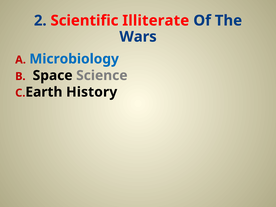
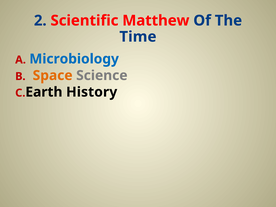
Illiterate: Illiterate -> Matthew (156, 21)
Wars: Wars -> Time (138, 37)
Space colour: black -> orange (53, 75)
